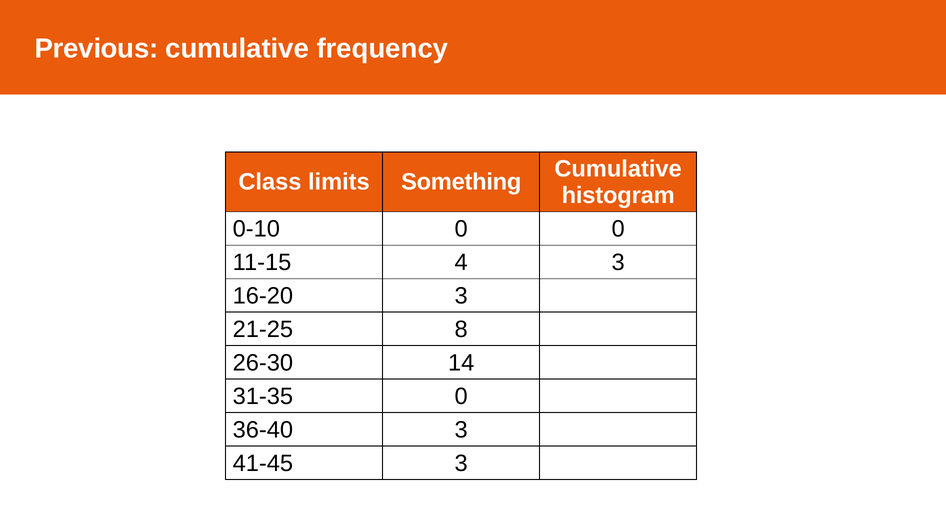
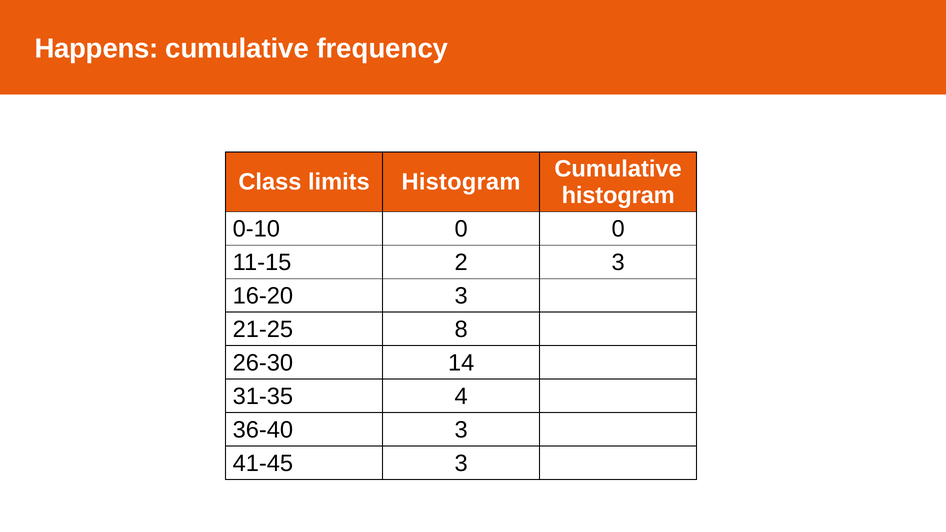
Previous: Previous -> Happens (97, 49)
limits Something: Something -> Histogram (461, 182)
4: 4 -> 2 (461, 262)
31-35 0: 0 -> 4 (461, 396)
